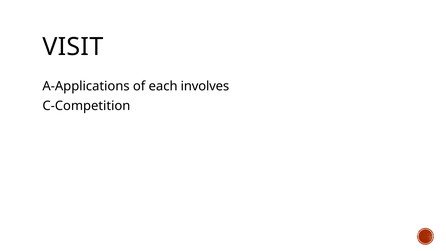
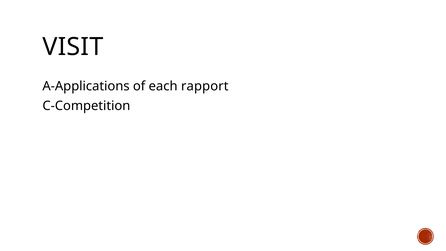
involves: involves -> rapport (205, 86)
